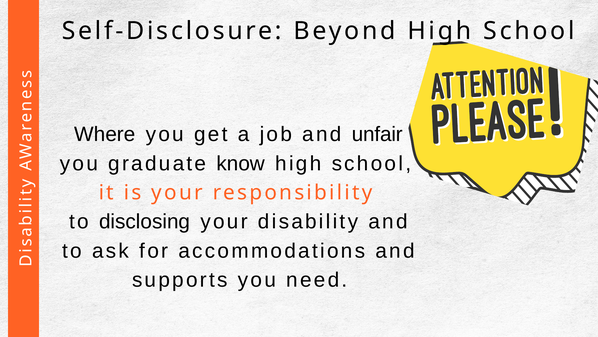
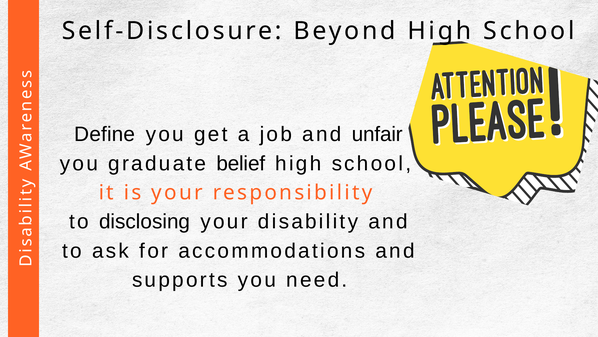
Where: Where -> Define (105, 134)
know: know -> belief (241, 163)
